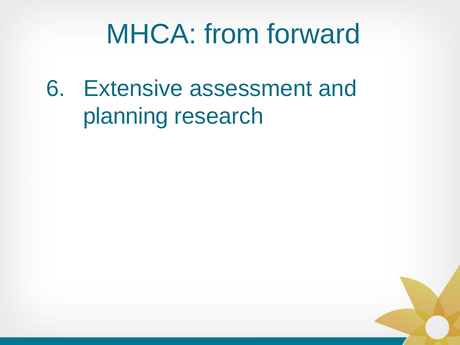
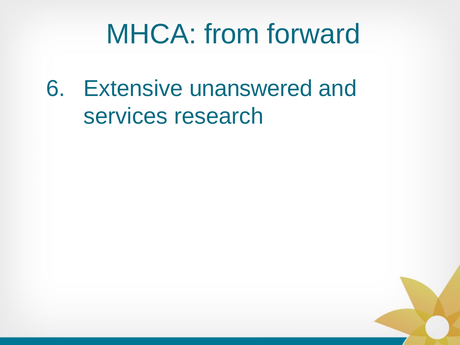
assessment: assessment -> unanswered (251, 89)
planning: planning -> services (126, 116)
